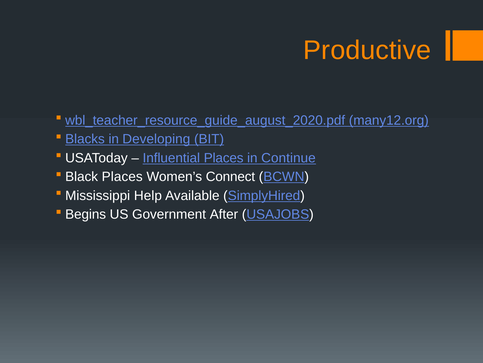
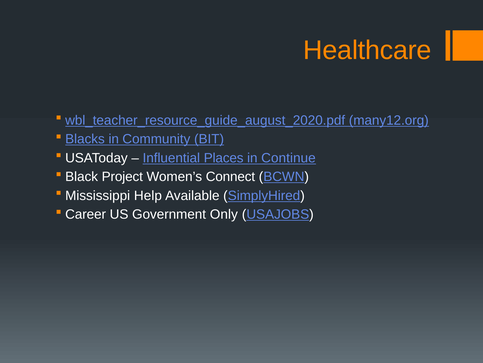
Productive: Productive -> Healthcare (367, 50)
Developing: Developing -> Community (156, 139)
Black Places: Places -> Project (122, 176)
Begins: Begins -> Career (86, 214)
After: After -> Only (224, 214)
